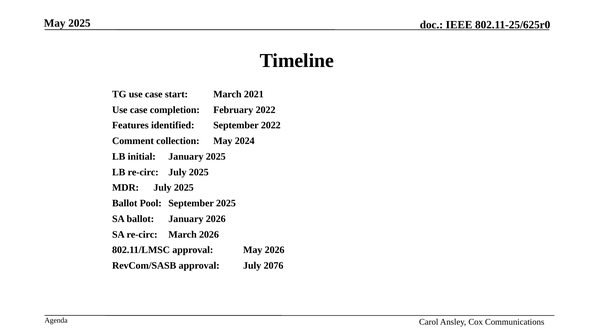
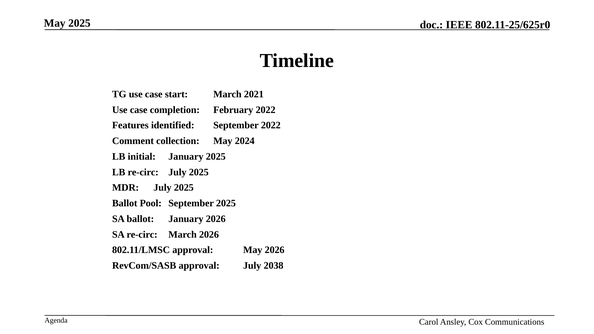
2076: 2076 -> 2038 (274, 266)
